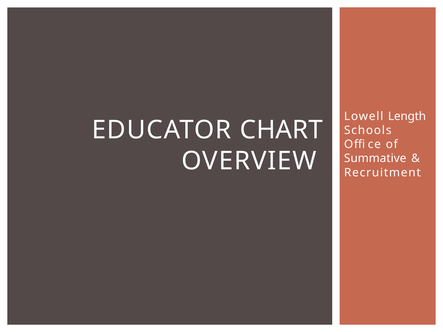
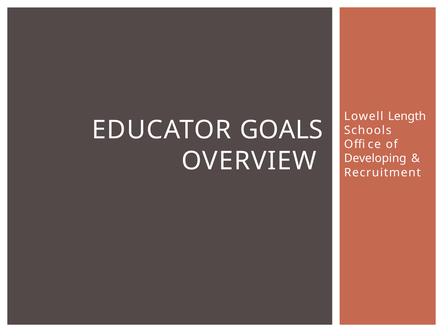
CHART: CHART -> GOALS (281, 130)
Summative: Summative -> Developing (375, 159)
